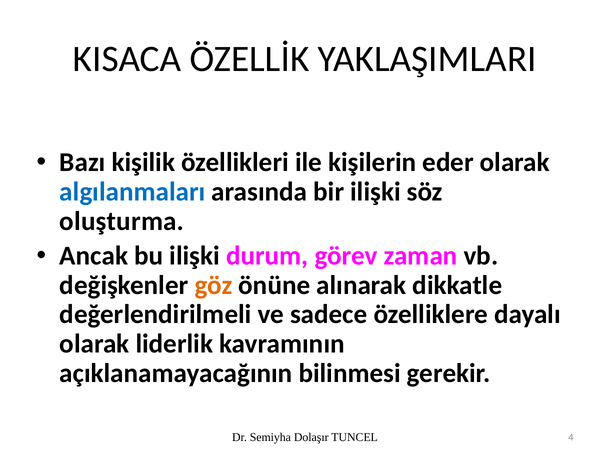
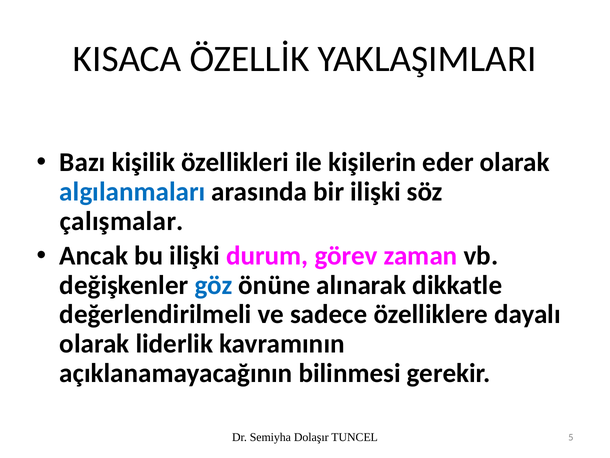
oluşturma: oluşturma -> çalışmalar (122, 221)
göz colour: orange -> blue (213, 285)
4: 4 -> 5 (571, 437)
